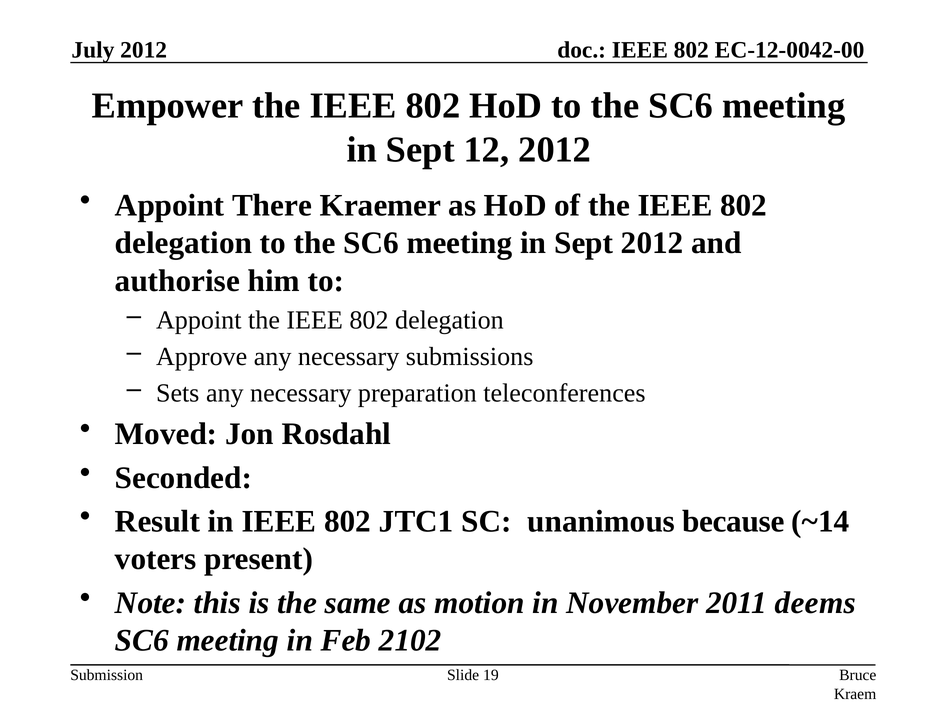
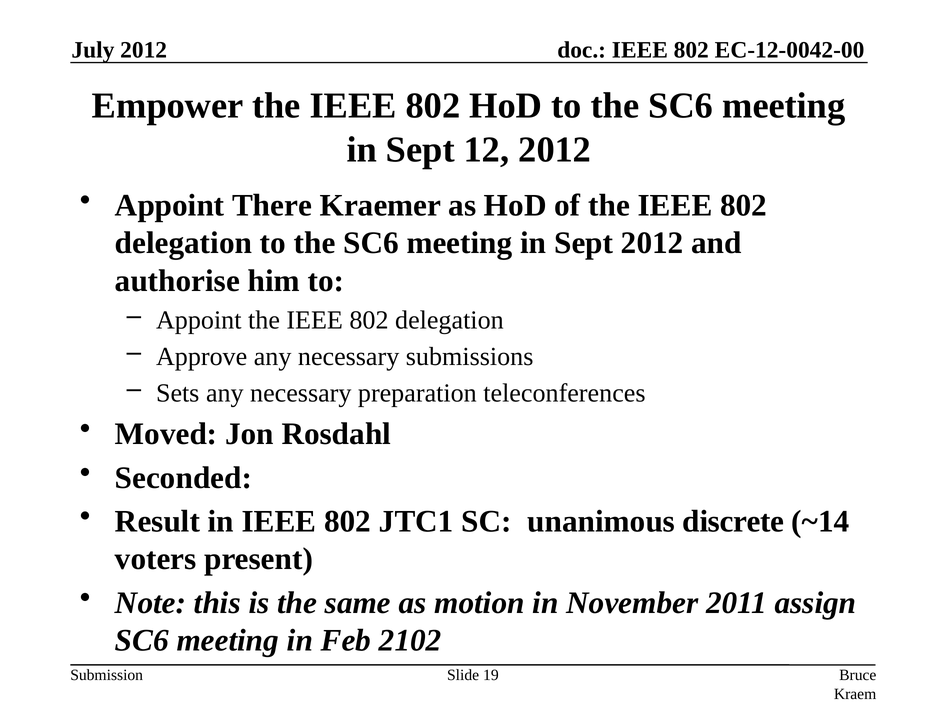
because: because -> discrete (733, 521)
deems: deems -> assign (815, 603)
